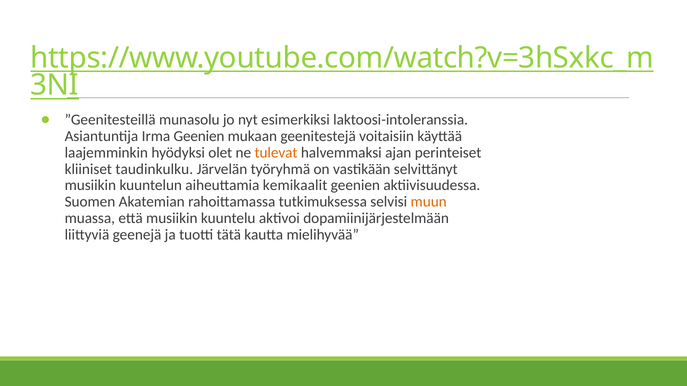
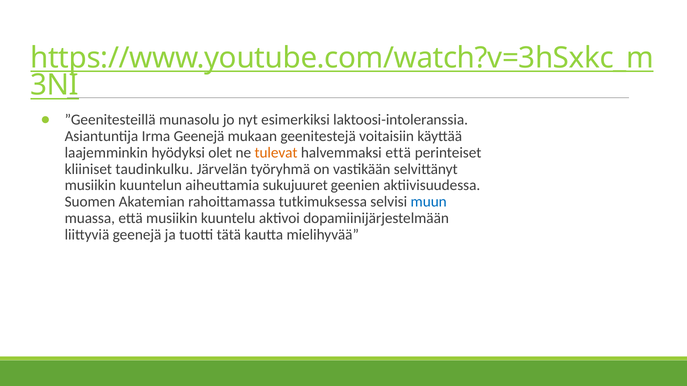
Irma Geenien: Geenien -> Geenejä (199, 136)
halvemmaksi ajan: ajan -> että (398, 153)
kemikaalit: kemikaalit -> sukujuuret (295, 186)
muun colour: orange -> blue (429, 202)
